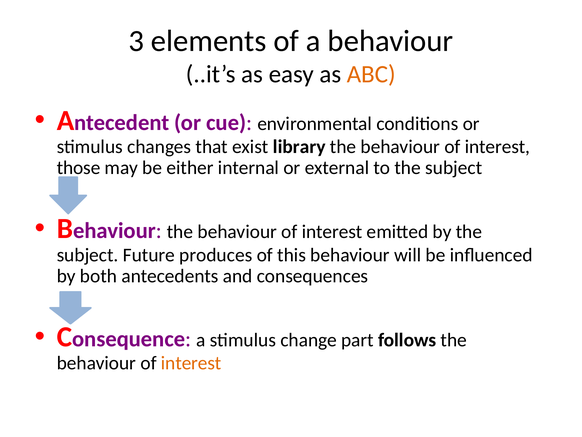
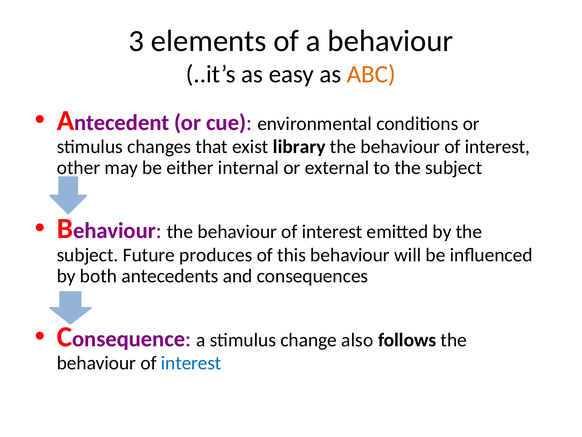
those: those -> other (78, 168)
part: part -> also (357, 340)
interest colour: orange -> blue (191, 363)
